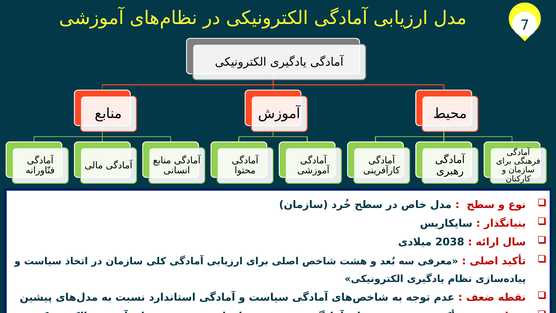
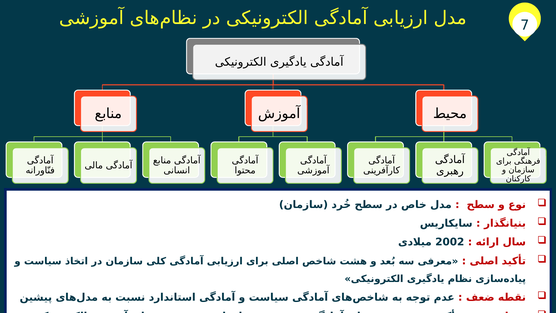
2038: 2038 -> 2002 (450, 242)
